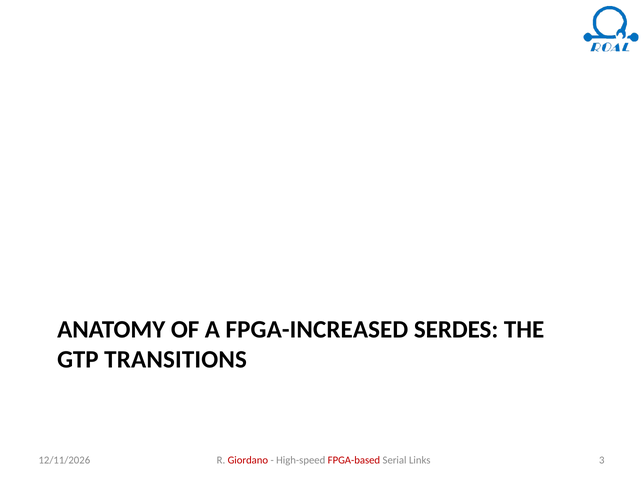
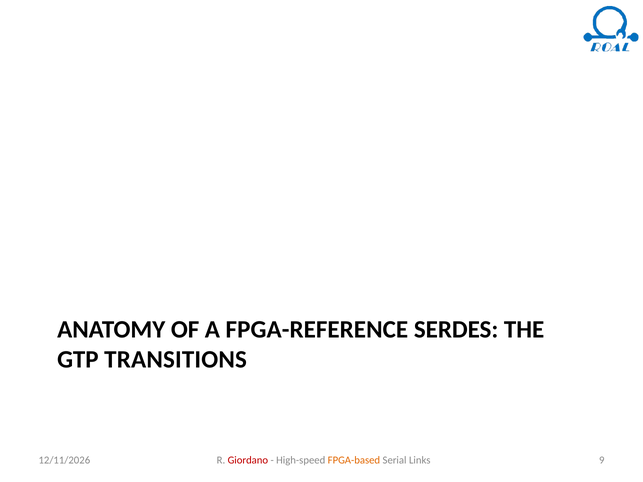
FPGA-INCREASED: FPGA-INCREASED -> FPGA-REFERENCE (317, 330)
FPGA-based colour: red -> orange (354, 460)
3: 3 -> 9 (602, 460)
